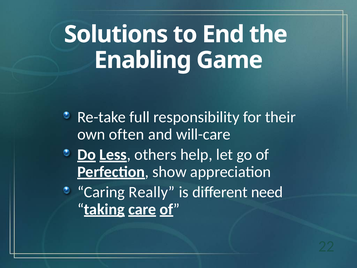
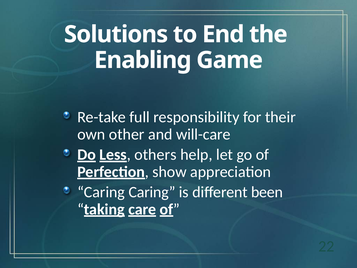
often: often -> other (127, 134)
Caring Really: Really -> Caring (152, 192)
need: need -> been (267, 192)
